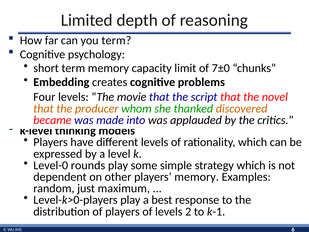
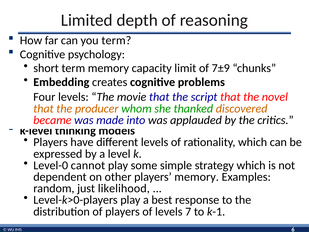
7±0: 7±0 -> 7±9 (221, 68)
rounds: rounds -> cannot (88, 165)
maximum: maximum -> likelihood (124, 188)
2: 2 -> 7 (188, 211)
